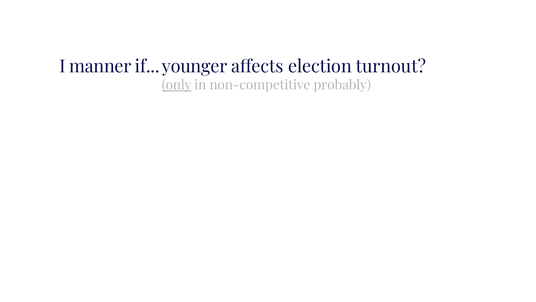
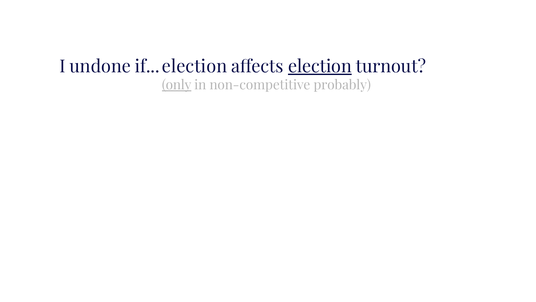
manner: manner -> undone (100, 67)
younger: younger -> election (194, 67)
election underline: none -> present (320, 67)
